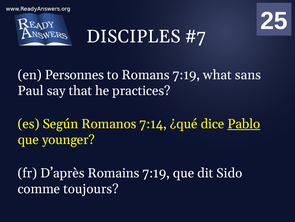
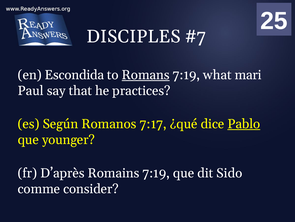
Personnes: Personnes -> Escondida (74, 75)
Romans underline: none -> present (146, 75)
sans: sans -> mari (248, 75)
7:14: 7:14 -> 7:17 (153, 124)
toujours: toujours -> consider (91, 188)
